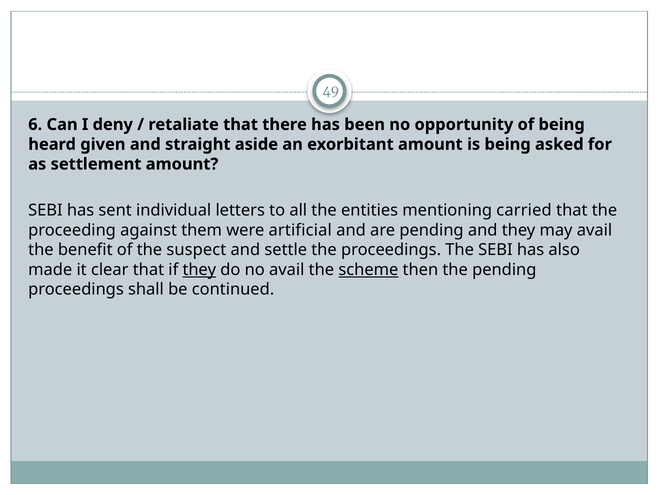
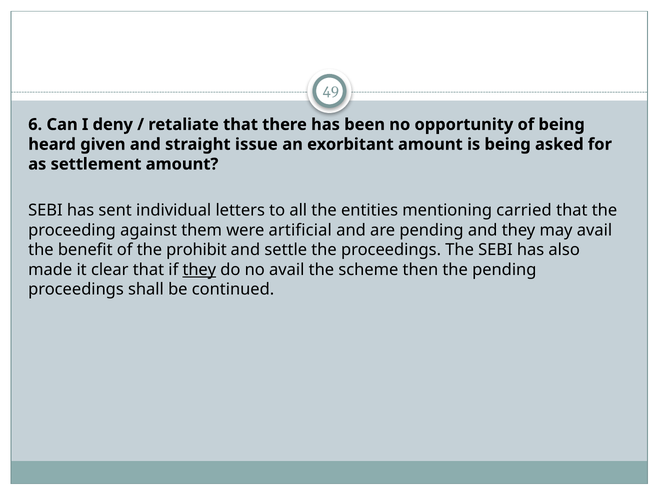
aside: aside -> issue (256, 144)
suspect: suspect -> prohibit (196, 250)
scheme underline: present -> none (368, 269)
